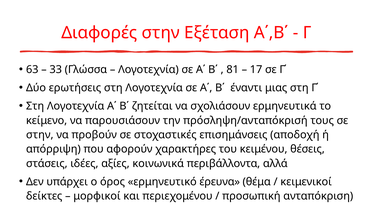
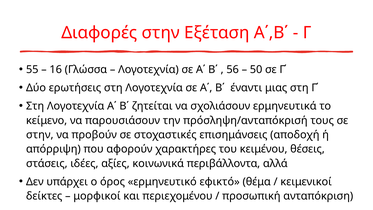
63: 63 -> 55 (32, 70)
33: 33 -> 16 (56, 70)
81: 81 -> 56 (233, 70)
17: 17 -> 50 (256, 70)
έρευνα: έρευνα -> εφικτό (220, 182)
